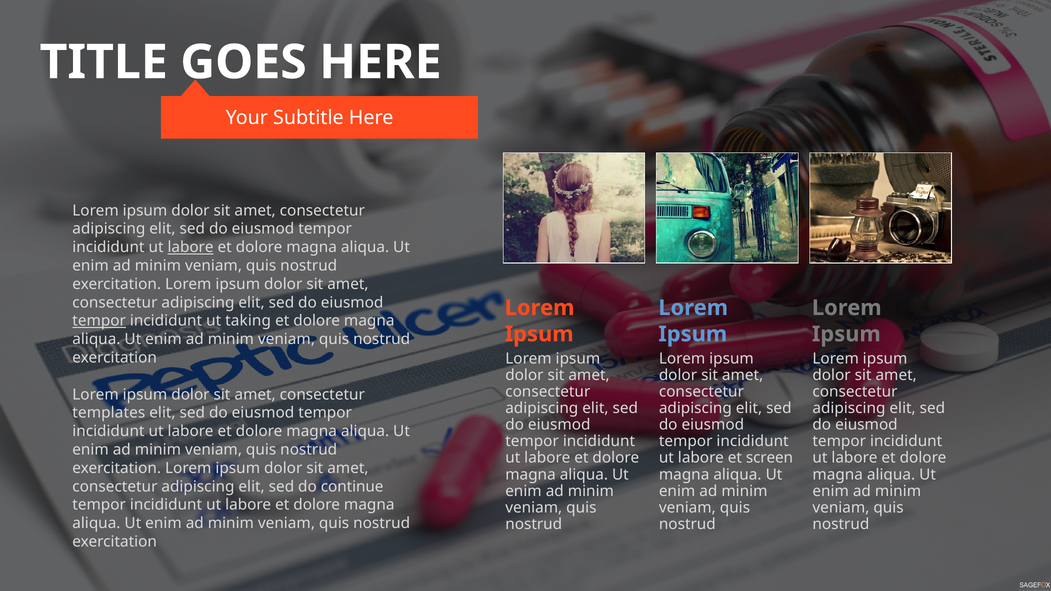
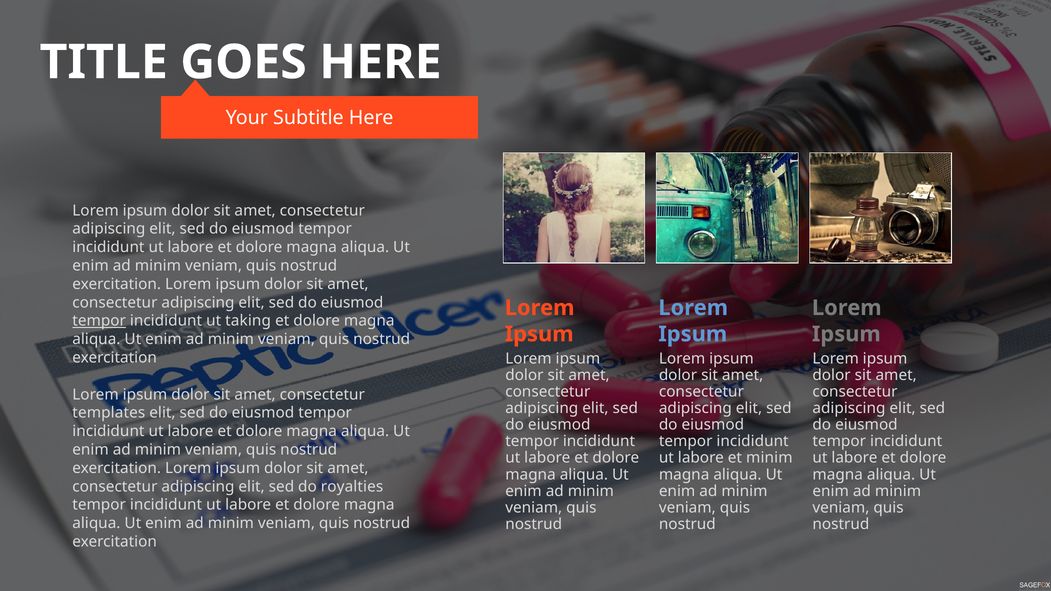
labore underline: present -> none (191, 247)
et screen: screen -> minim (769, 458)
continue: continue -> royalties (352, 487)
